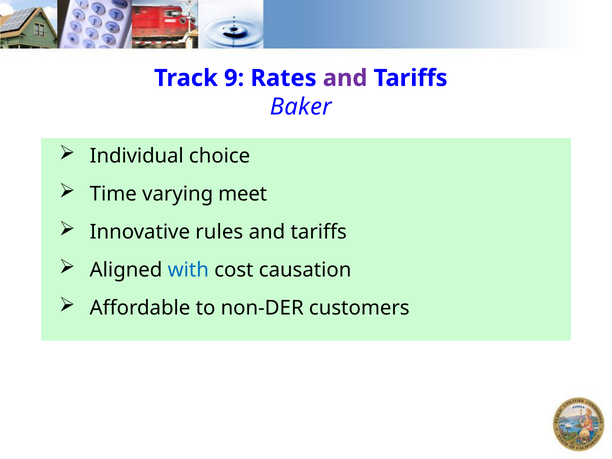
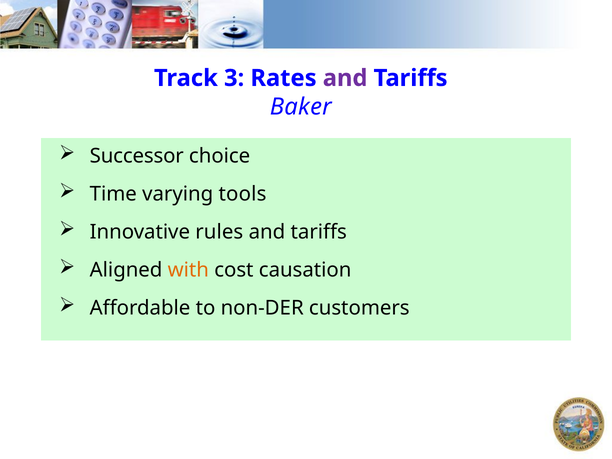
9: 9 -> 3 (234, 78)
Individual: Individual -> Successor (137, 156)
meet: meet -> tools (242, 194)
with colour: blue -> orange (188, 270)
